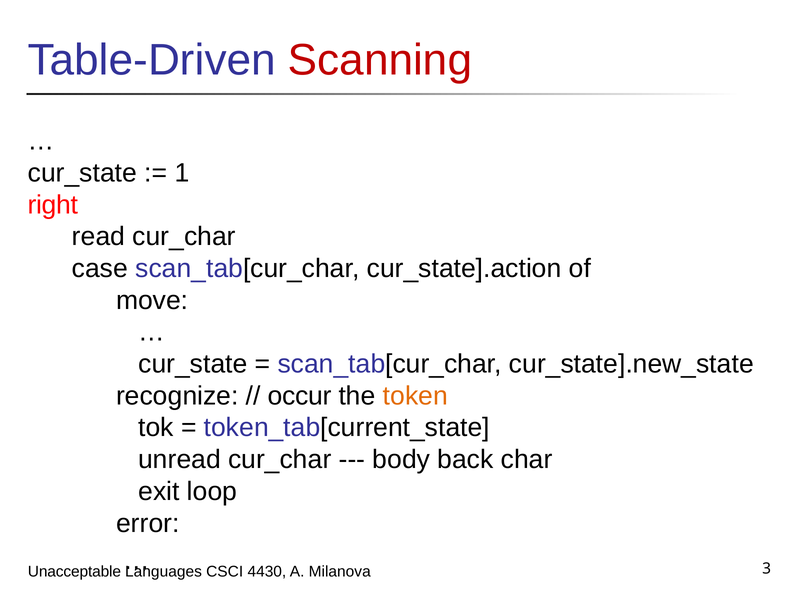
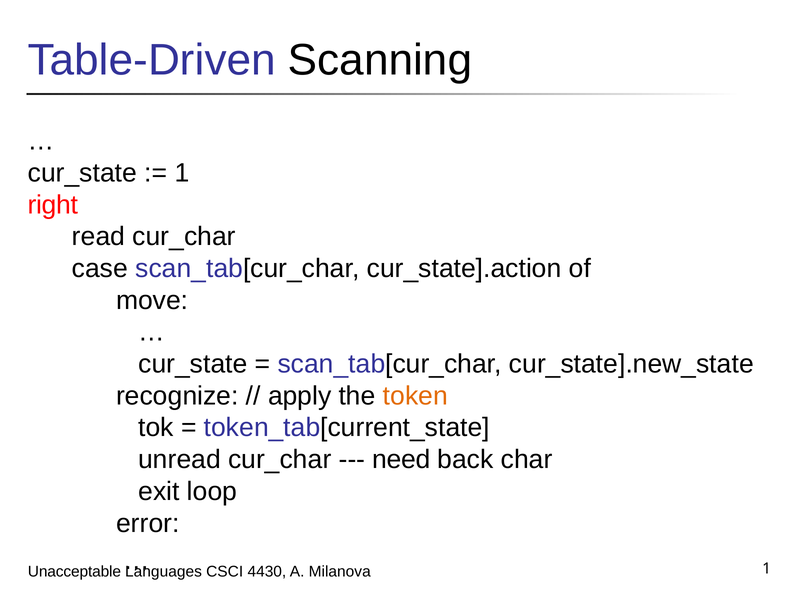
Scanning colour: red -> black (380, 60)
occur: occur -> apply (300, 396)
body: body -> need (401, 460)
Milanova 3: 3 -> 1 (767, 569)
